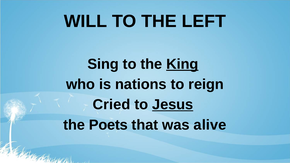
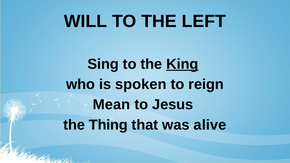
nations: nations -> spoken (141, 84)
Cried: Cried -> Mean (111, 105)
Jesus underline: present -> none (173, 105)
Poets: Poets -> Thing (108, 125)
